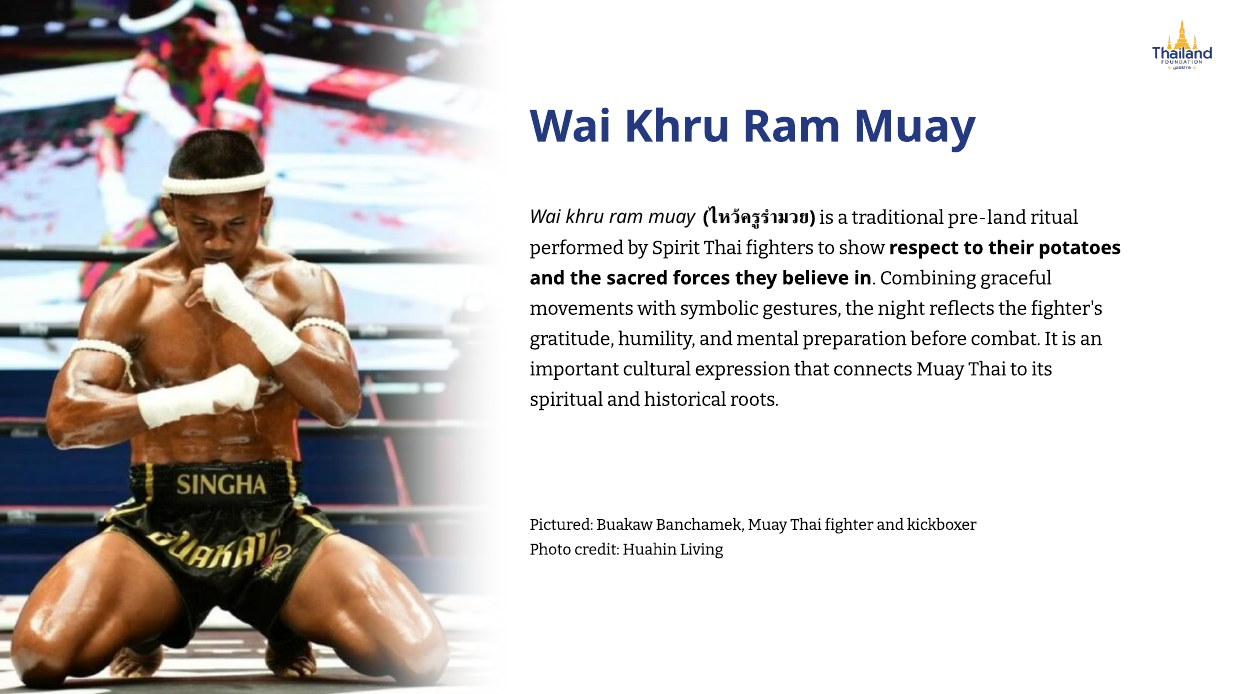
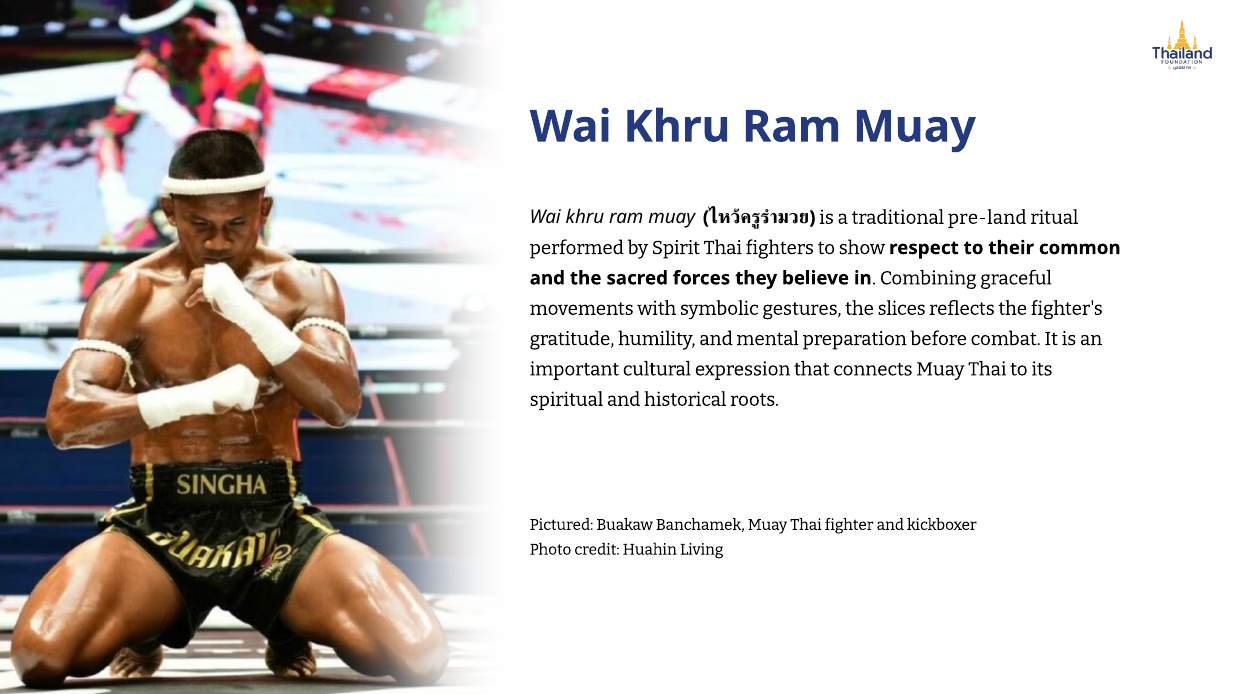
potatoes: potatoes -> common (1080, 248)
night: night -> slices (902, 309)
